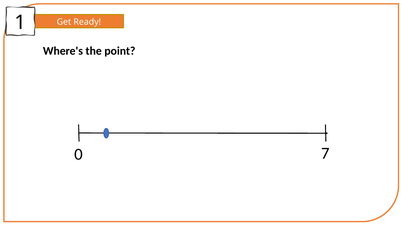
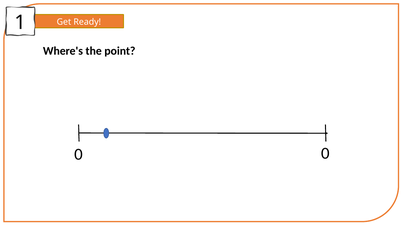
0 7: 7 -> 0 (325, 153)
